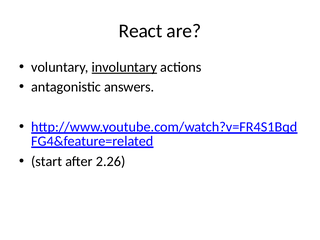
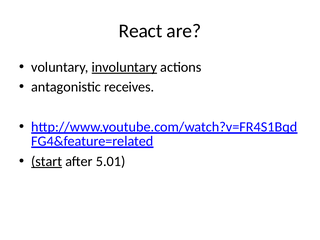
answers: answers -> receives (129, 87)
start underline: none -> present (47, 161)
2.26: 2.26 -> 5.01 (111, 161)
